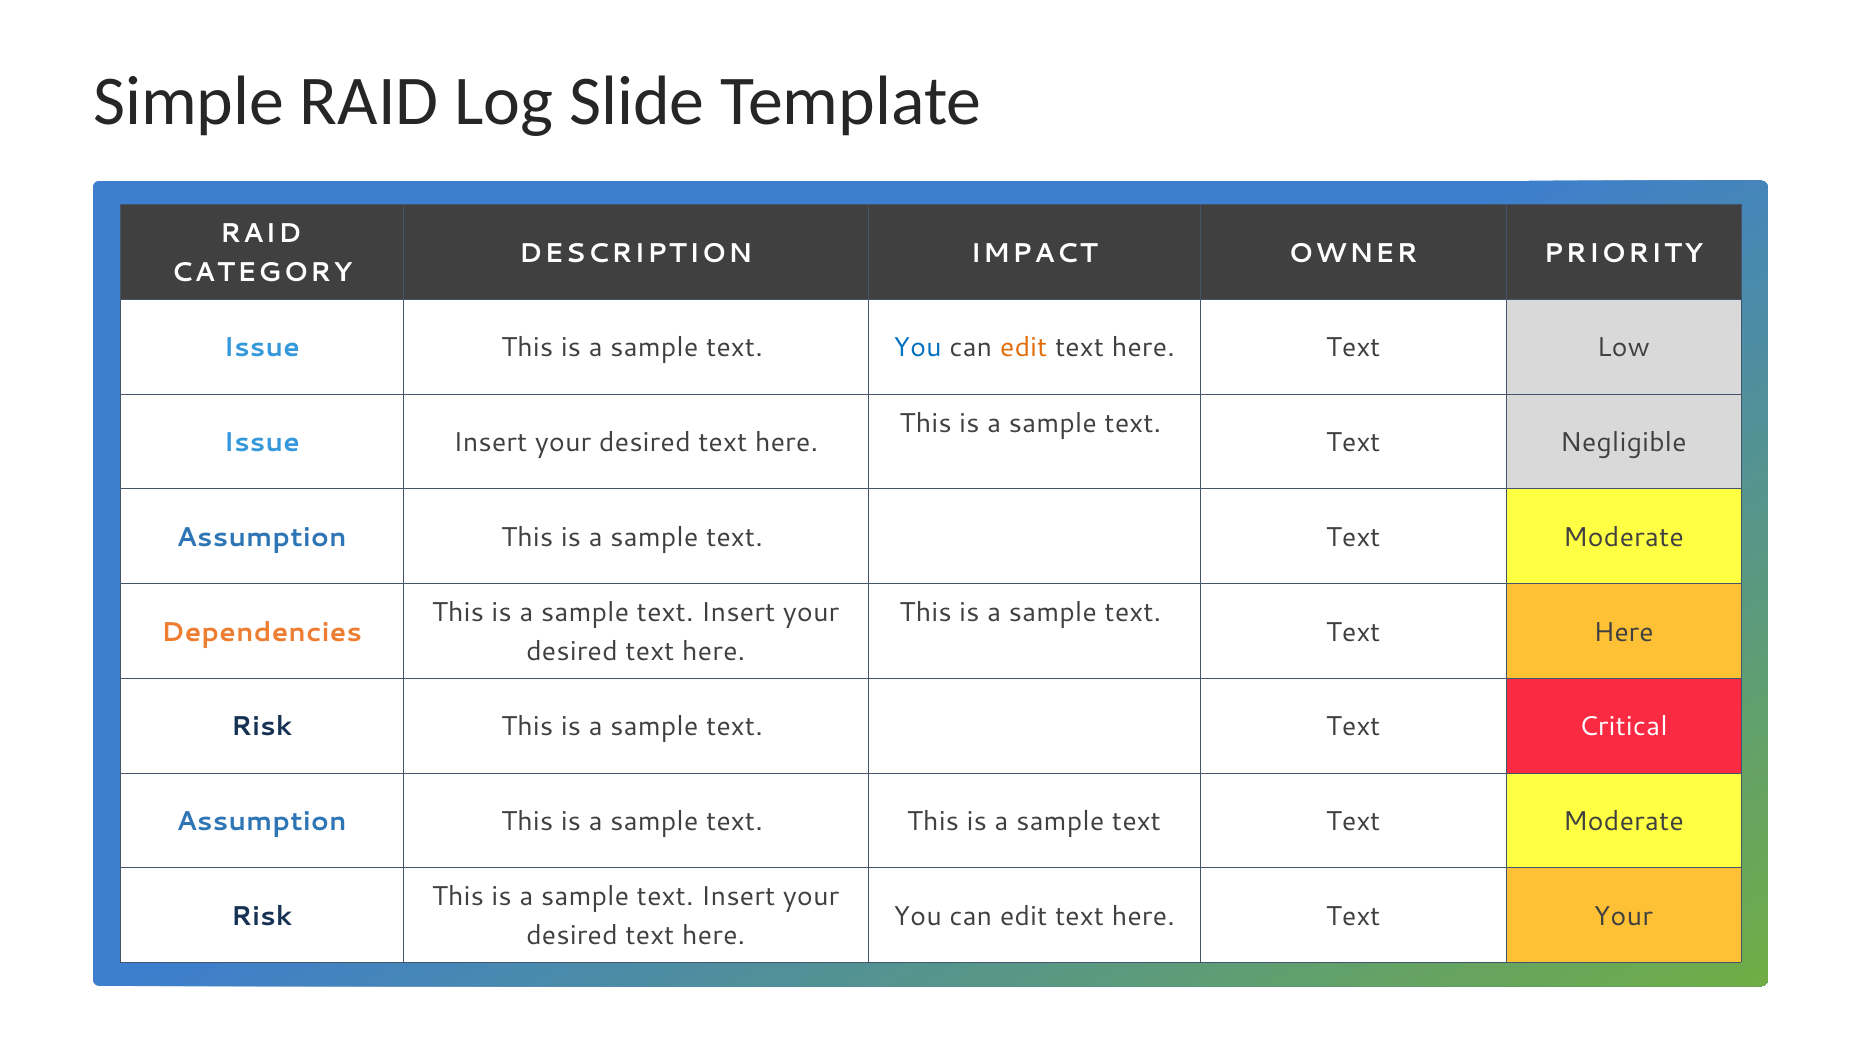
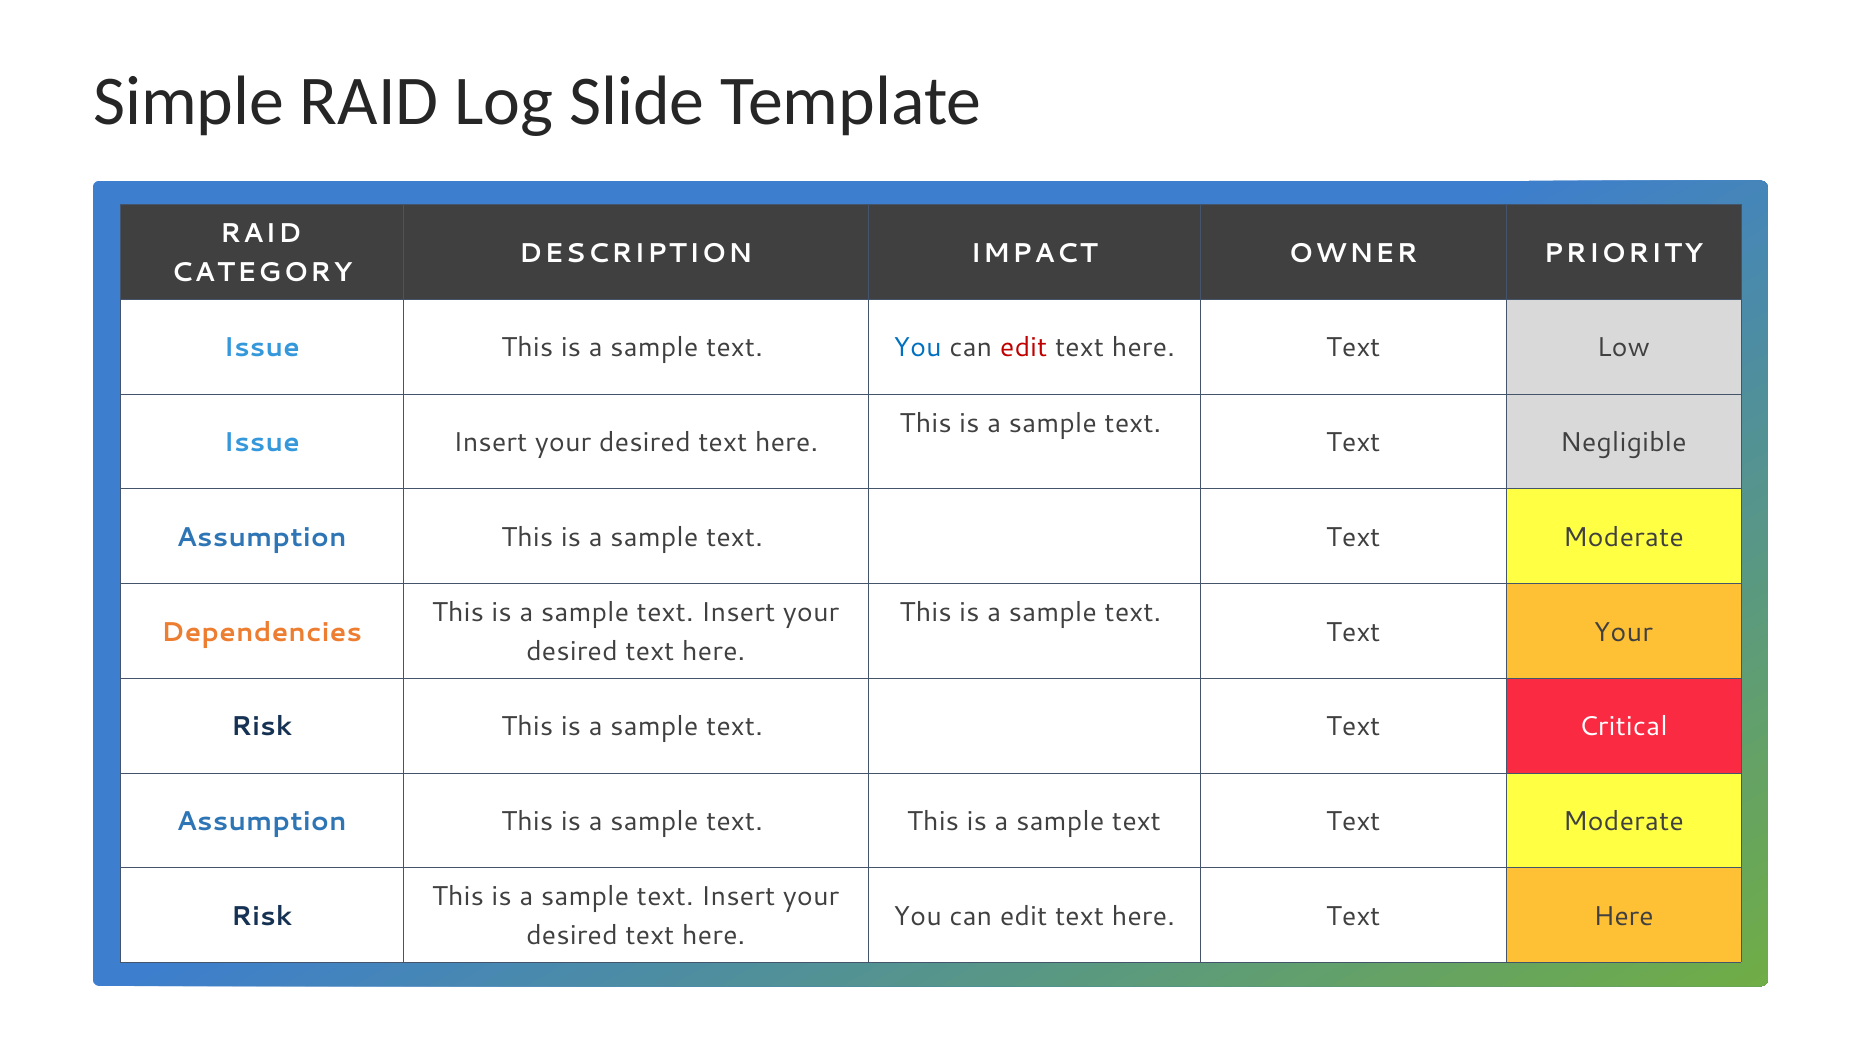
edit colour: orange -> red (1024, 348)
Here: Here -> Your (1623, 632)
here Text Your: Your -> Here (1624, 916)
